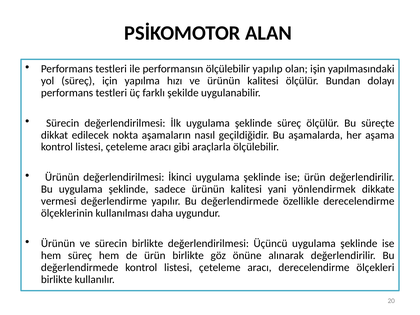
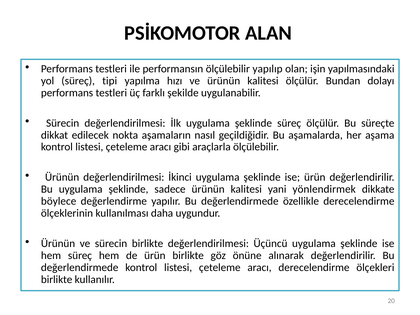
için: için -> tipi (110, 81)
vermesi: vermesi -> böylece (59, 201)
